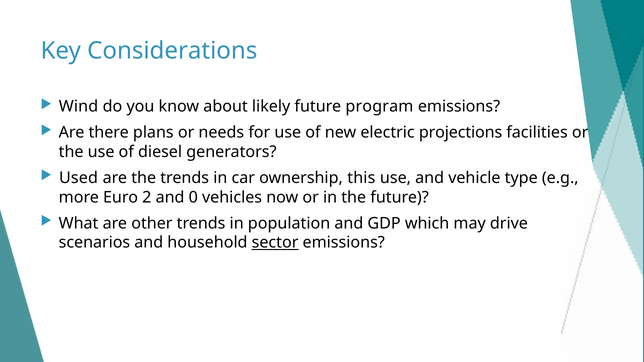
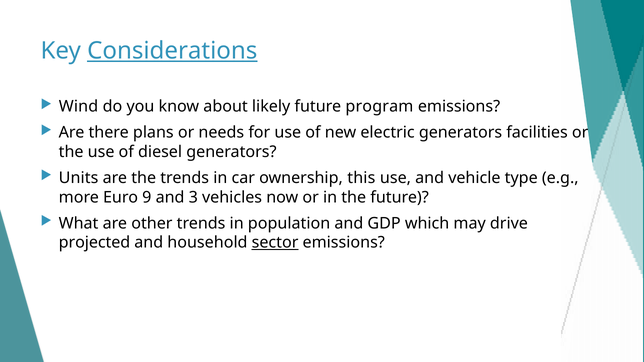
Considerations underline: none -> present (172, 51)
electric projections: projections -> generators (461, 133)
Used: Used -> Units (79, 178)
2: 2 -> 9 (147, 197)
0: 0 -> 3 (193, 197)
scenarios: scenarios -> projected (94, 243)
